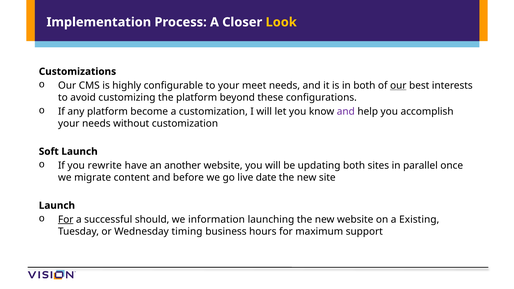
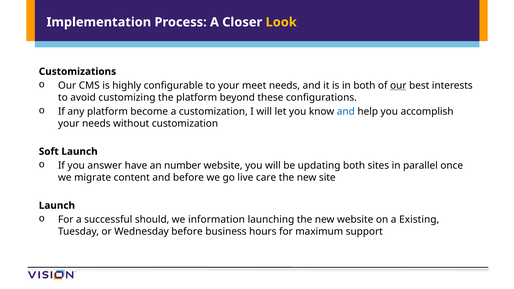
and colour: purple -> blue (346, 112)
rewrite: rewrite -> answer (105, 166)
another: another -> number (183, 166)
date: date -> care (266, 178)
For underline: present -> none (66, 220)
Wednesday timing: timing -> before (187, 232)
